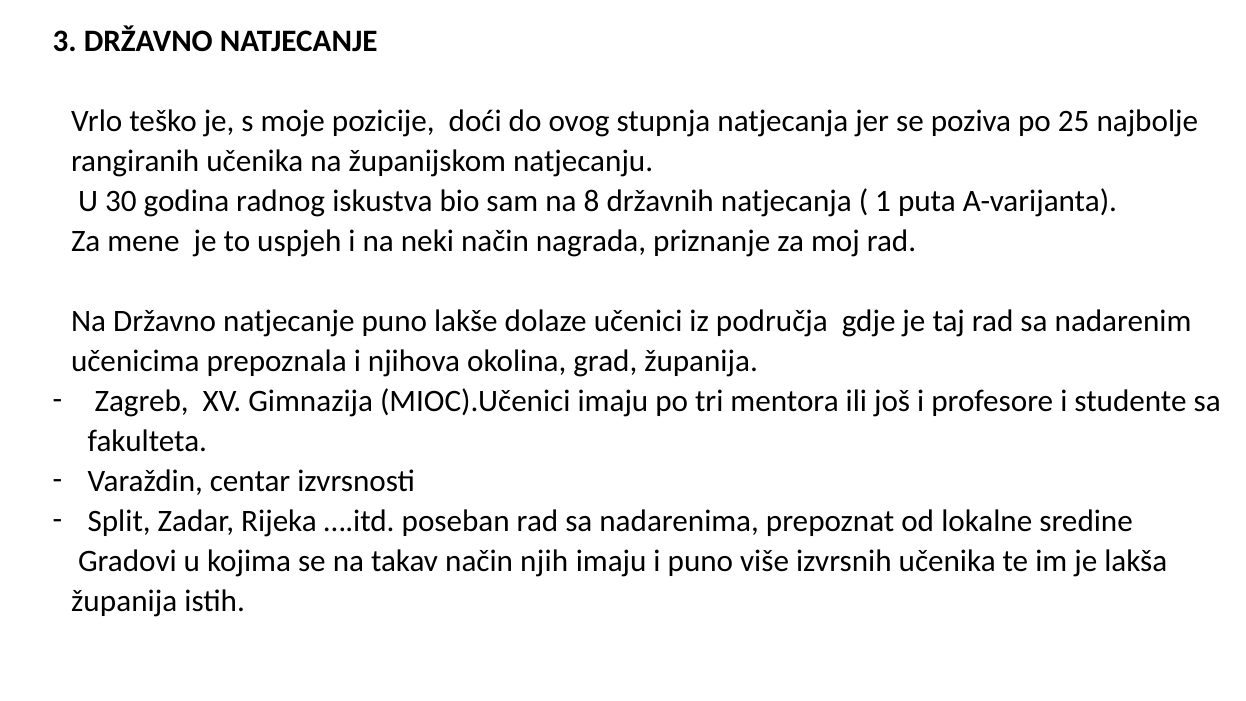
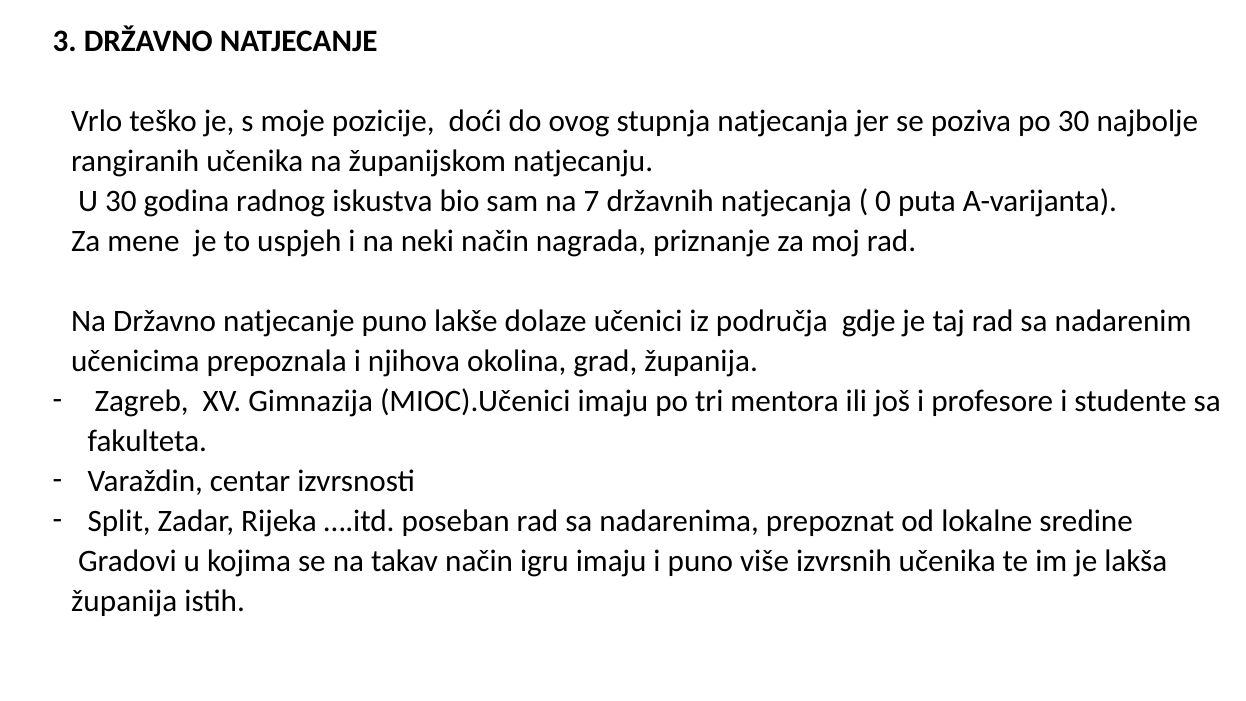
po 25: 25 -> 30 (1074, 121)
8: 8 -> 7 (592, 201)
1: 1 -> 0 (883, 201)
njih: njih -> igru (544, 561)
